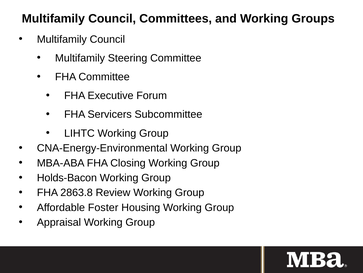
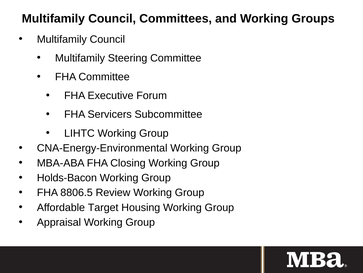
2863.8: 2863.8 -> 8806.5 (77, 192)
Foster: Foster -> Target (103, 207)
